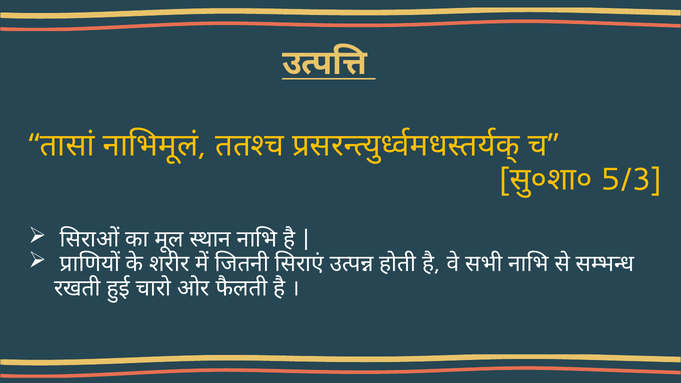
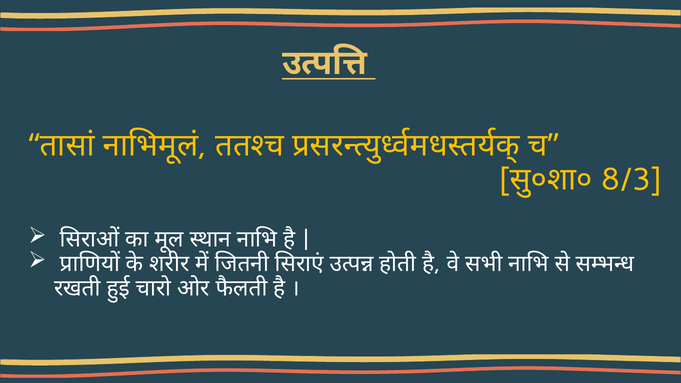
5/3: 5/3 -> 8/3 (632, 179)
